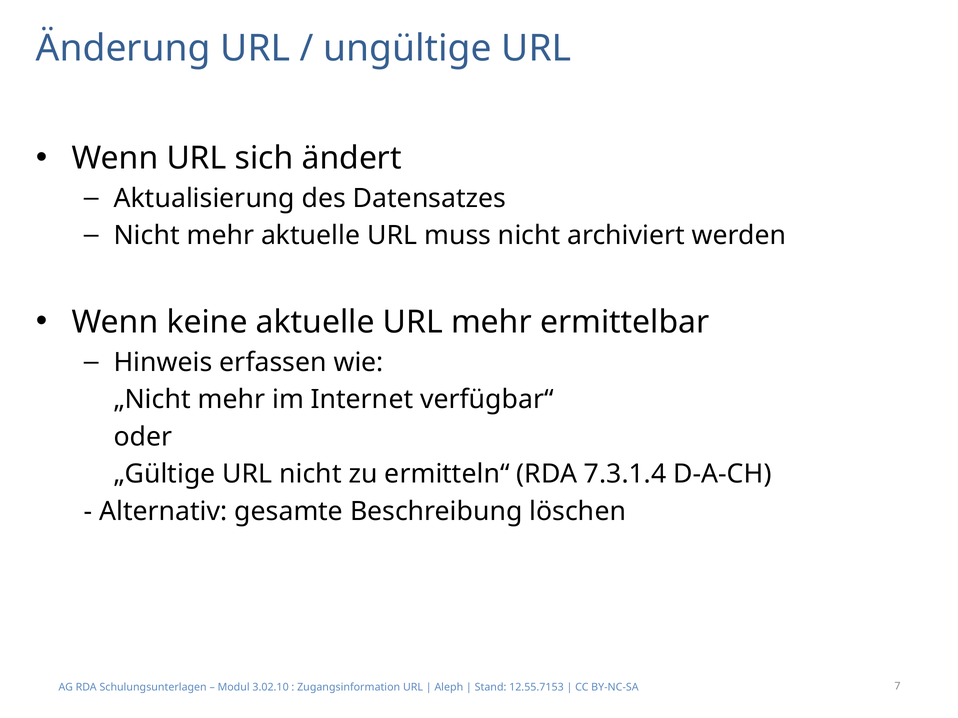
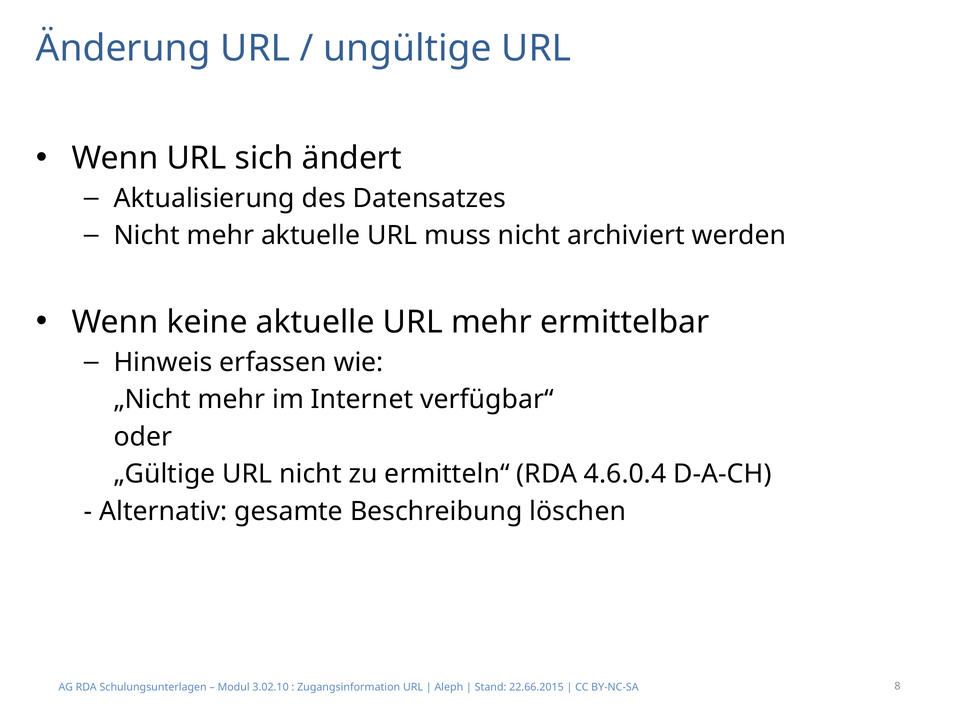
7.3.1.4: 7.3.1.4 -> 4.6.0.4 (625, 474)
12.55.7153: 12.55.7153 -> 22.66.2015 (536, 688)
7: 7 -> 8 (897, 687)
